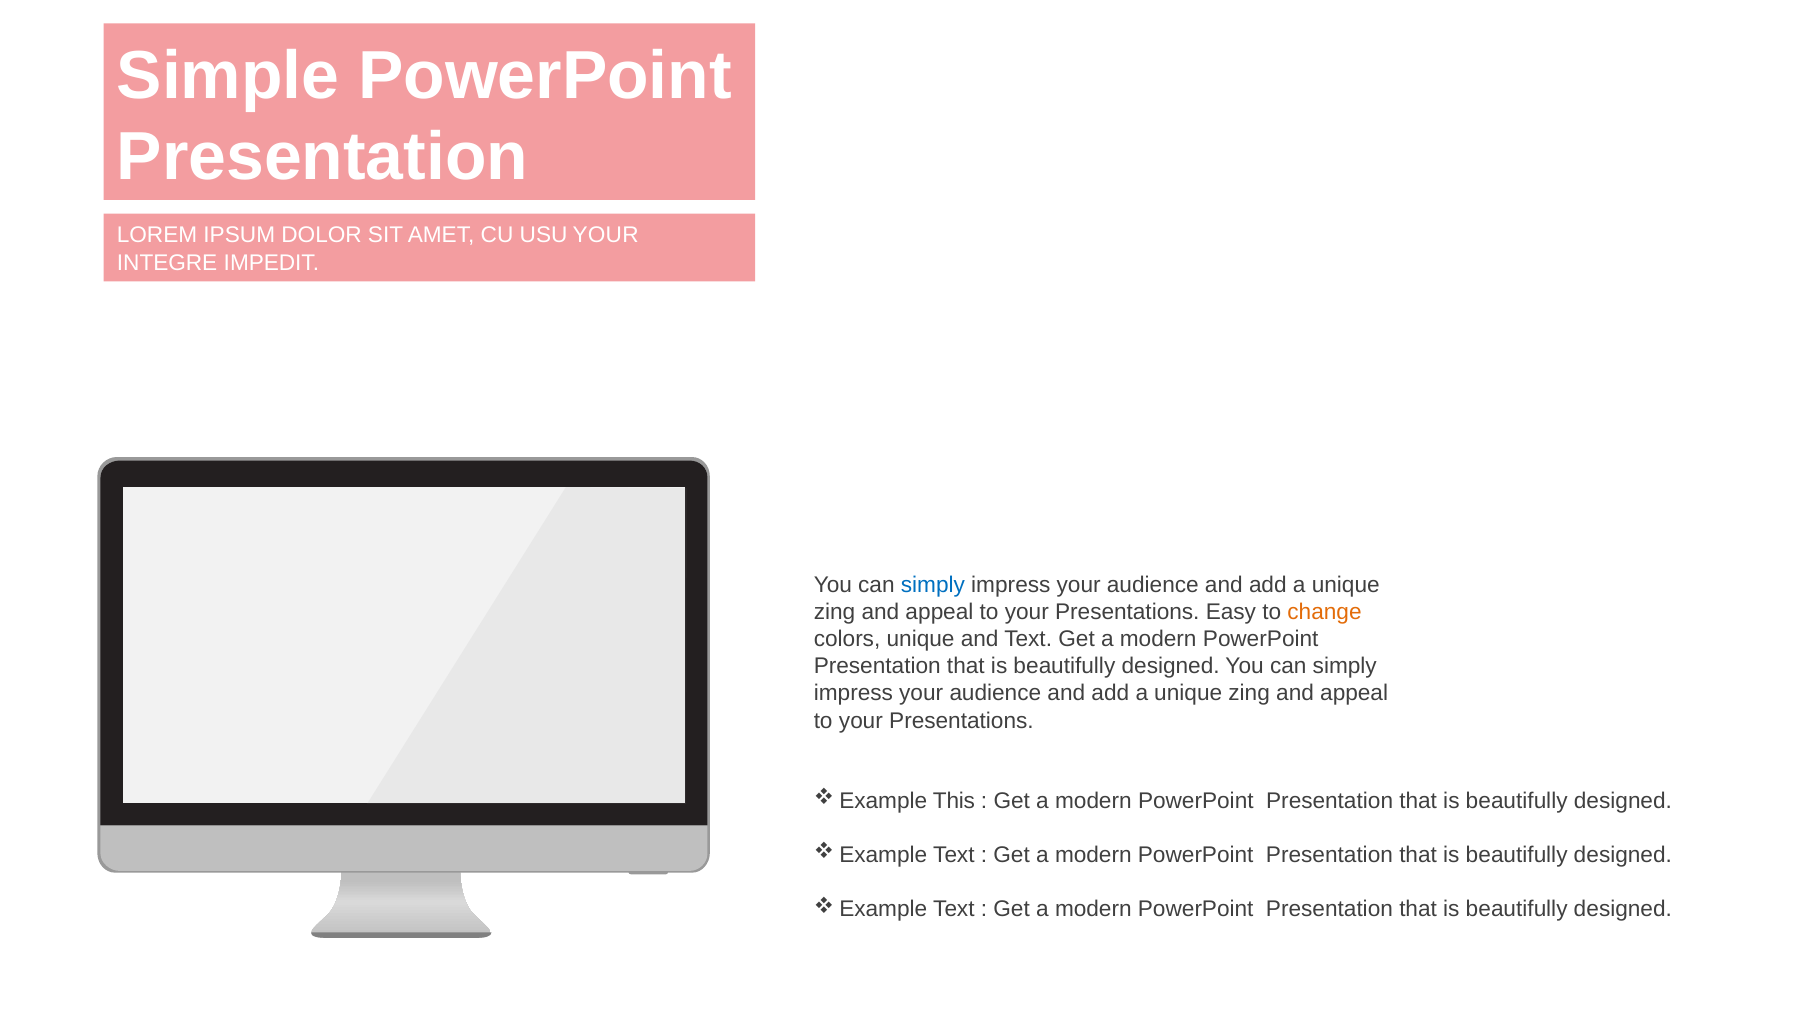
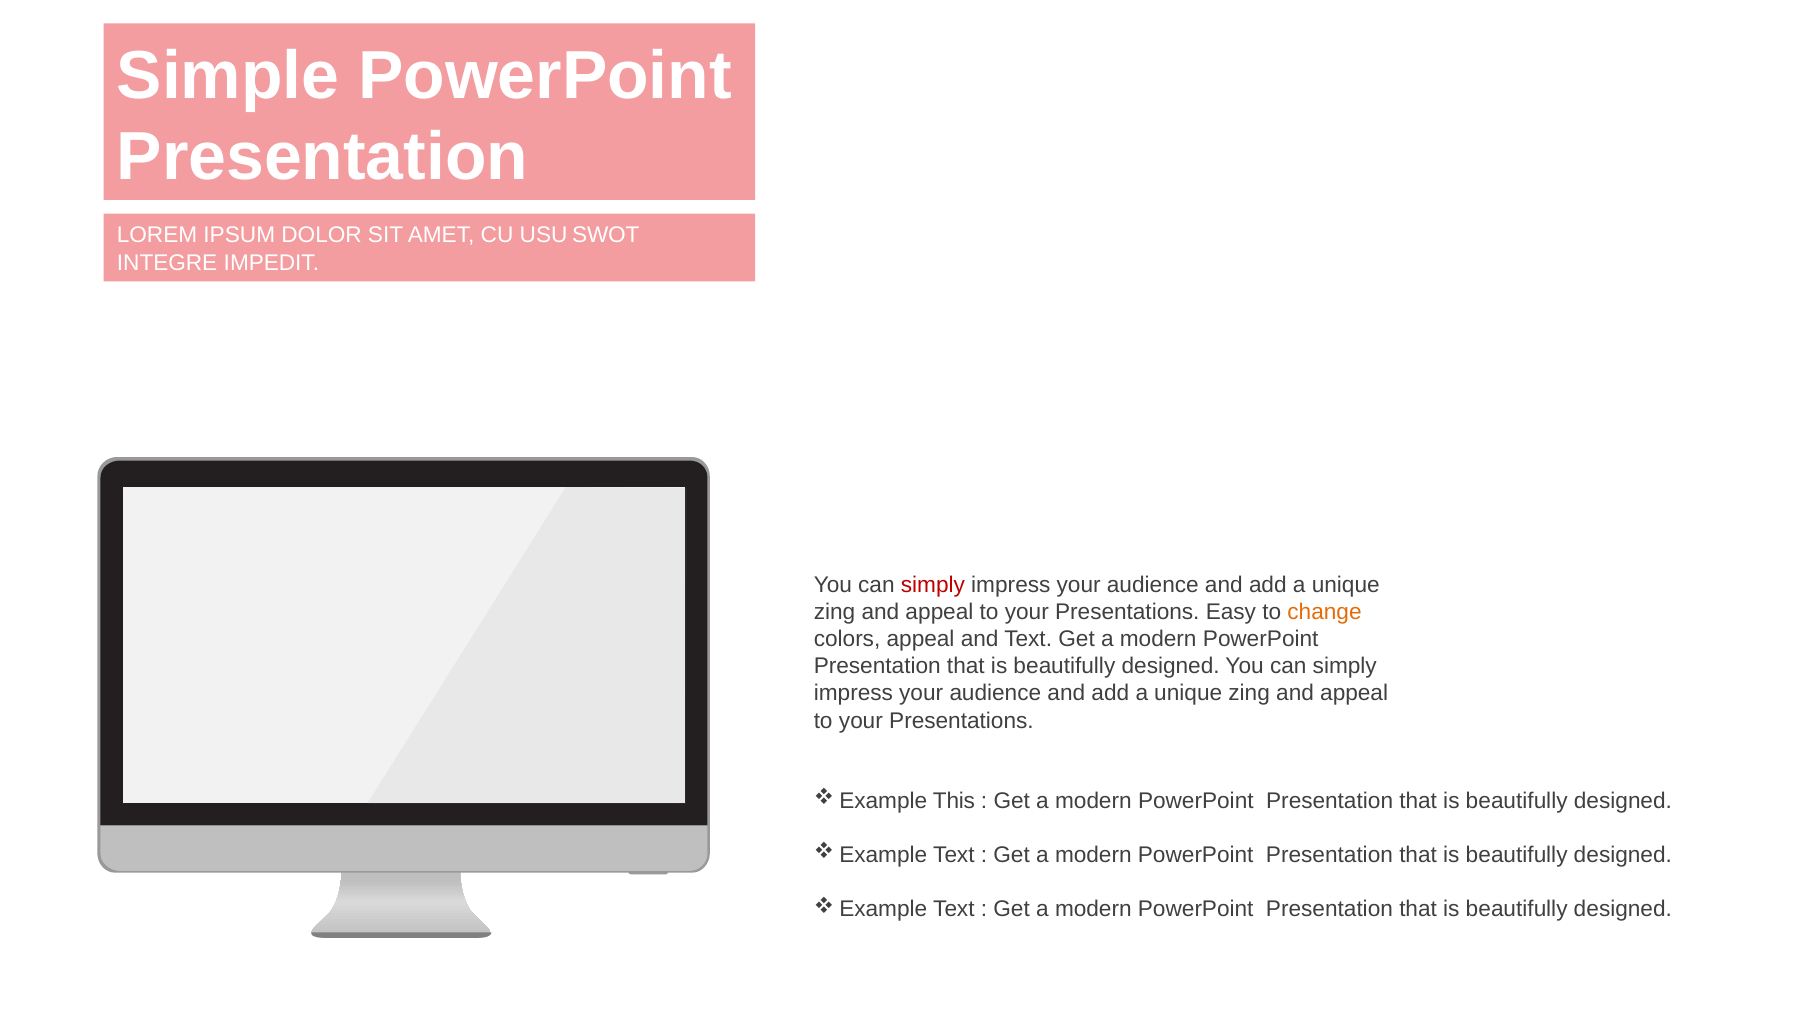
USU YOUR: YOUR -> SWOT (606, 235)
simply colour: blue -> red (933, 585)
colors unique: unique -> appeal (921, 639)
